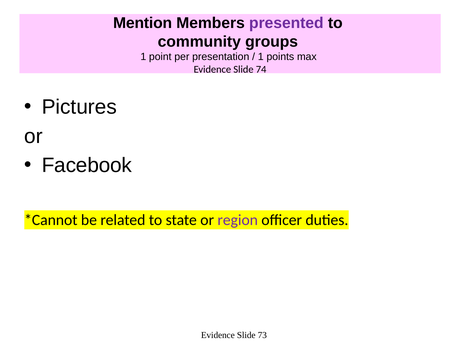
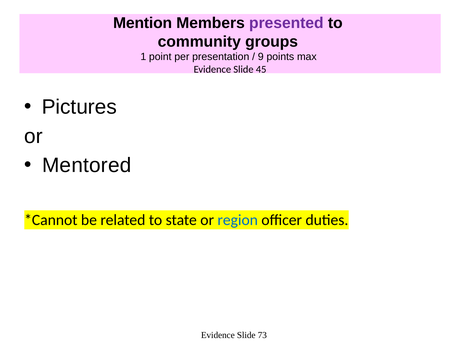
1: 1 -> 9 (261, 57)
74: 74 -> 45 (261, 69)
Facebook: Facebook -> Mentored (87, 165)
region colour: purple -> blue (238, 220)
